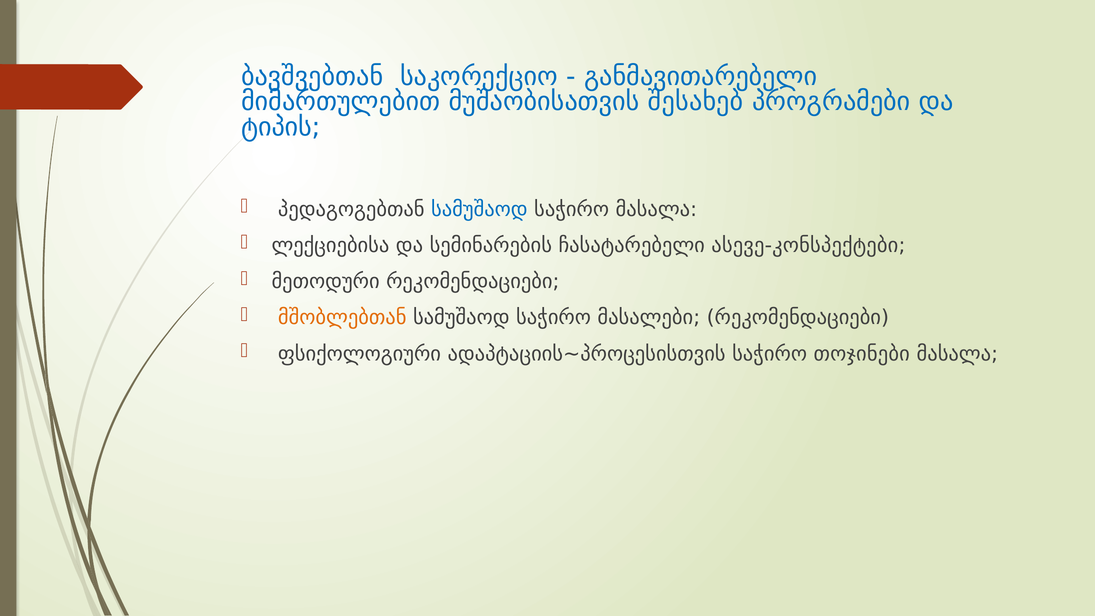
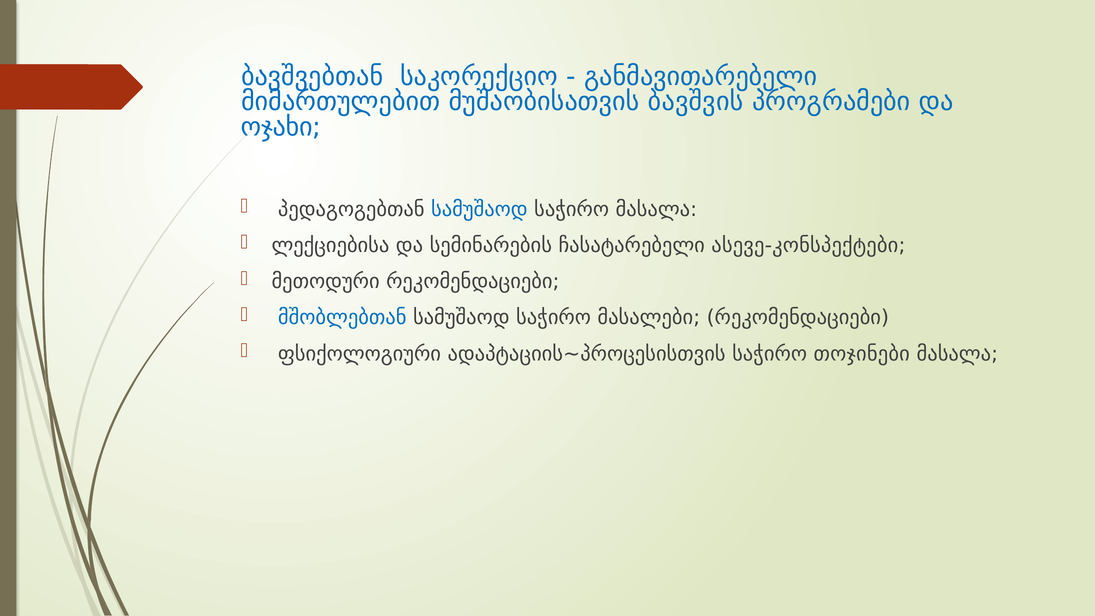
შესახებ: შესახებ -> ბავშვის (696, 102)
ტიპის: ტიპის -> ოჯახი (281, 127)
მშობლებთან colour: orange -> blue (342, 318)
